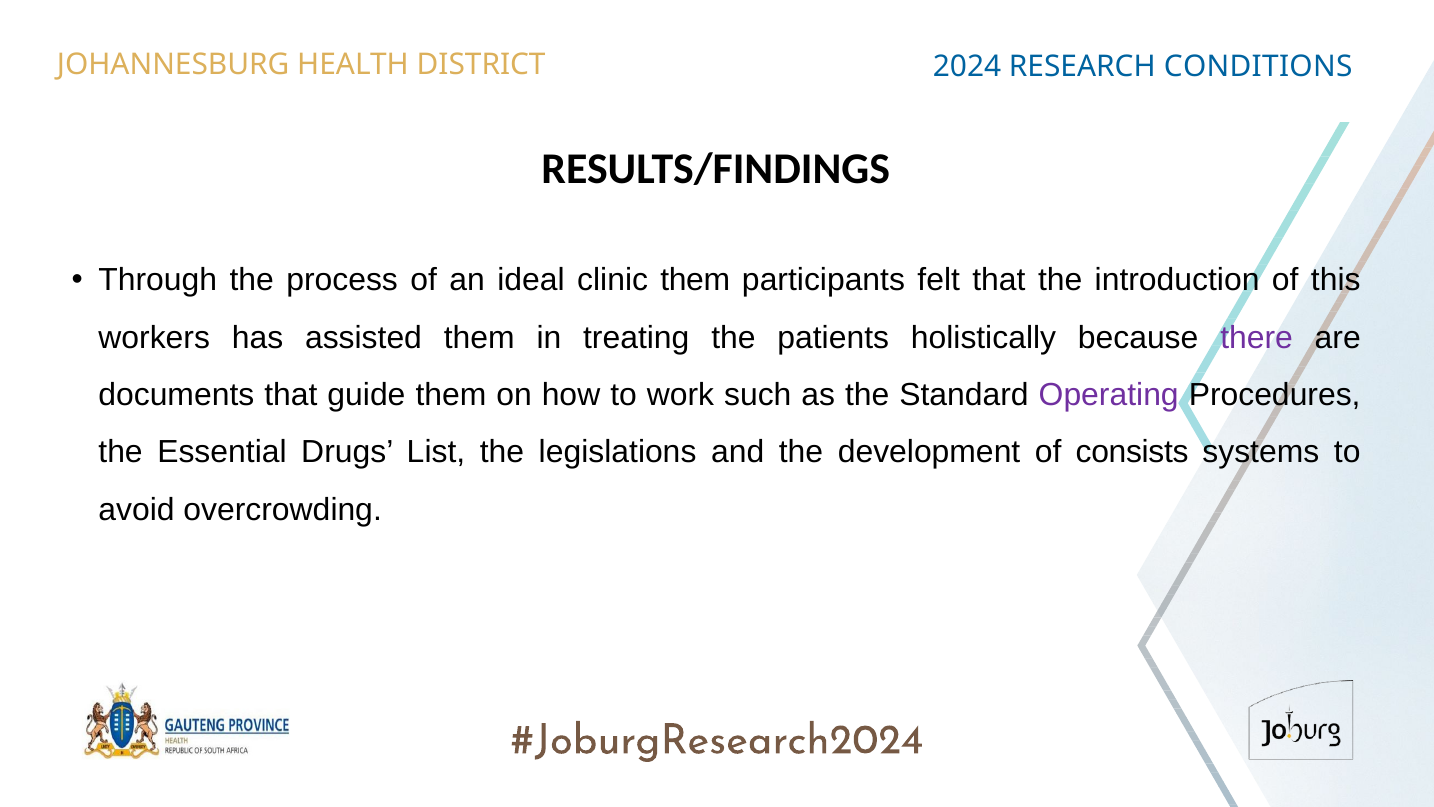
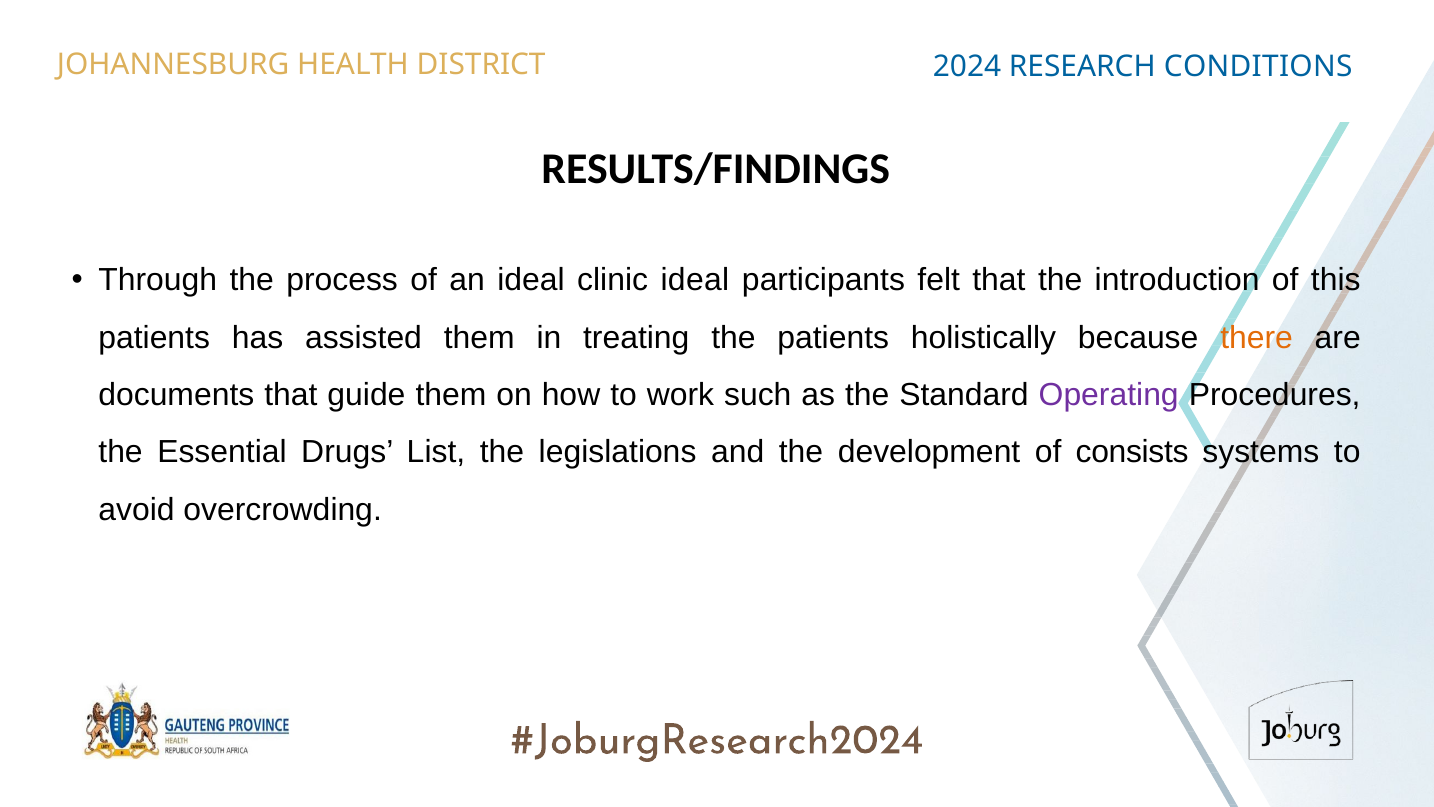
clinic them: them -> ideal (695, 280)
workers: workers -> patients (154, 337)
there colour: purple -> orange (1257, 337)
